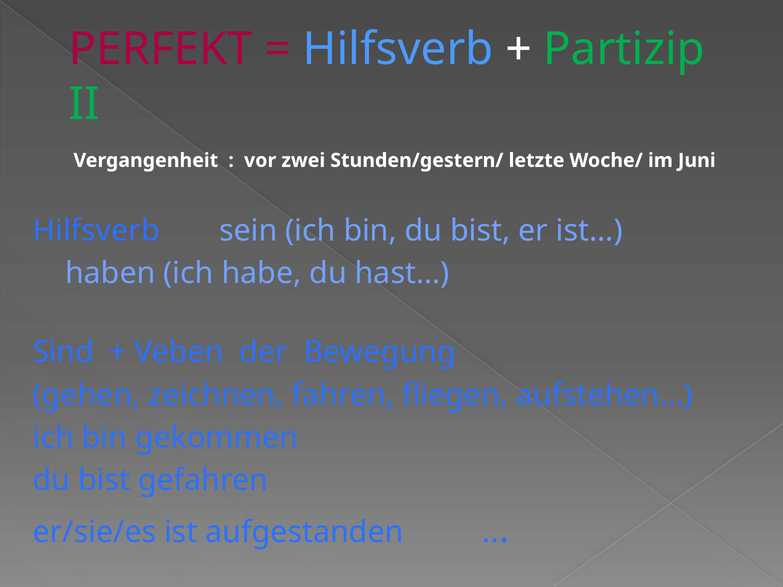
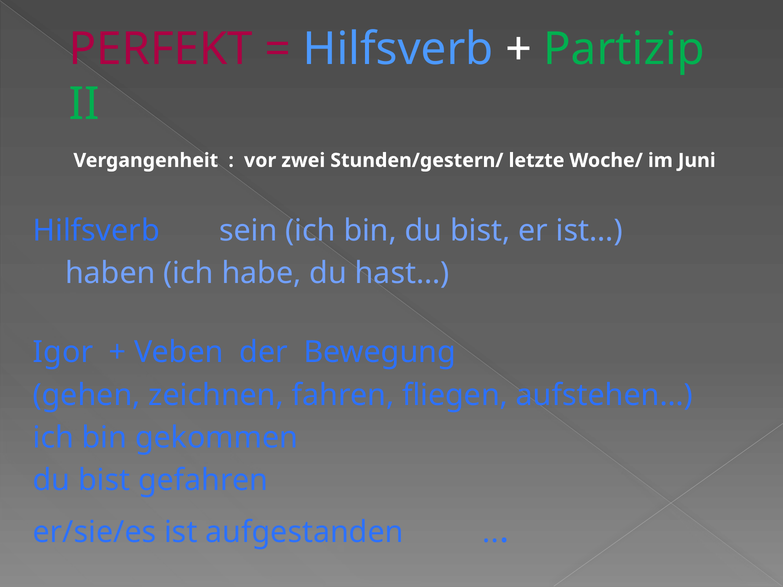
Sind: Sind -> Igor (63, 353)
